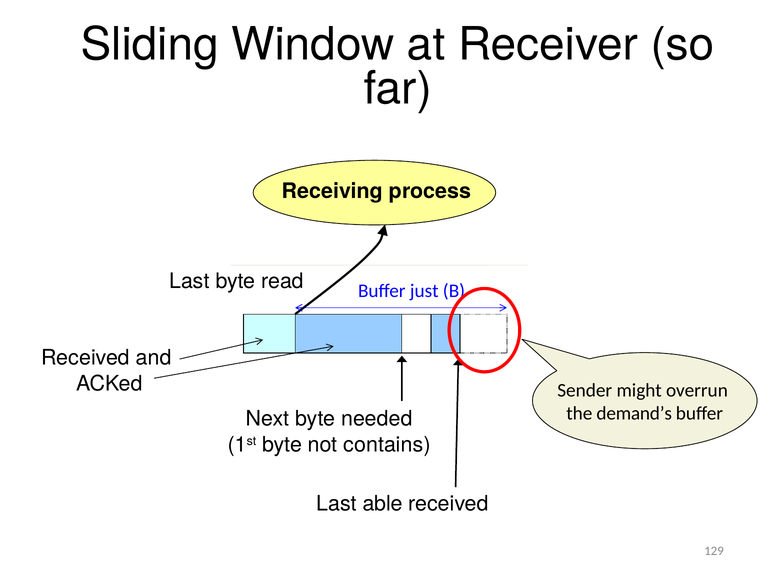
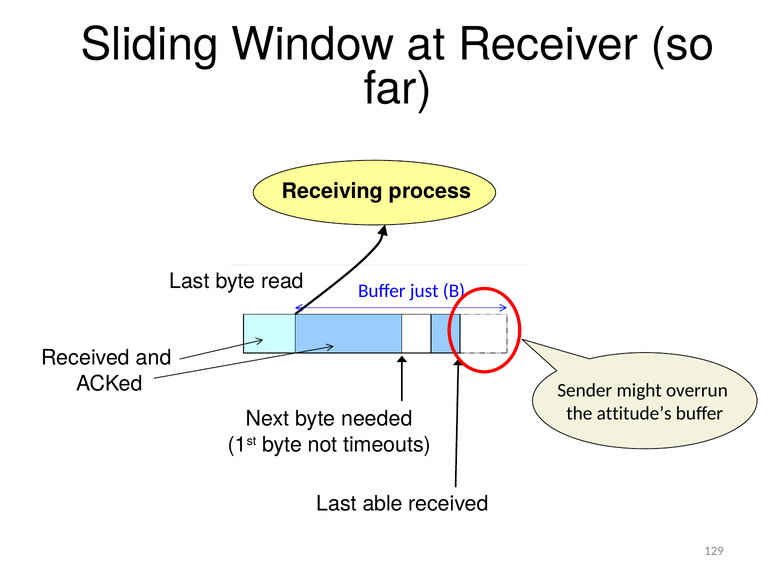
demand’s: demand’s -> attitude’s (634, 414)
contains: contains -> timeouts (387, 445)
